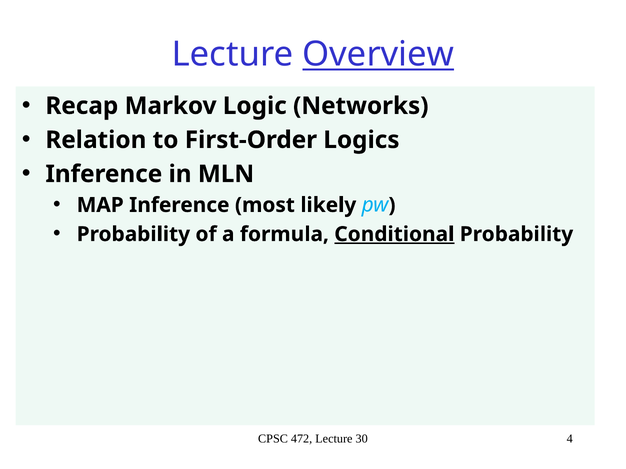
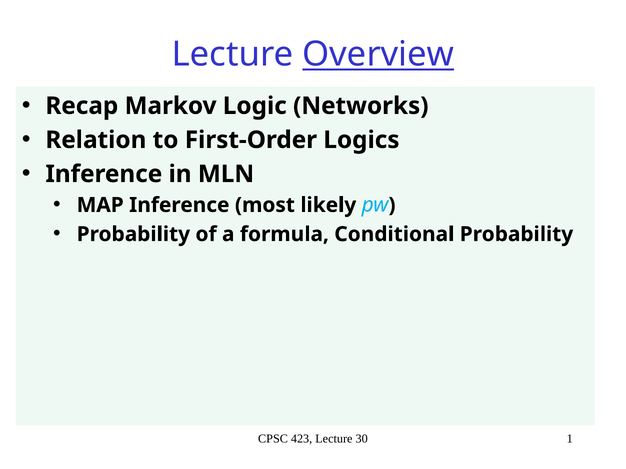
Conditional underline: present -> none (394, 234)
472: 472 -> 423 (302, 439)
4: 4 -> 1 (570, 439)
